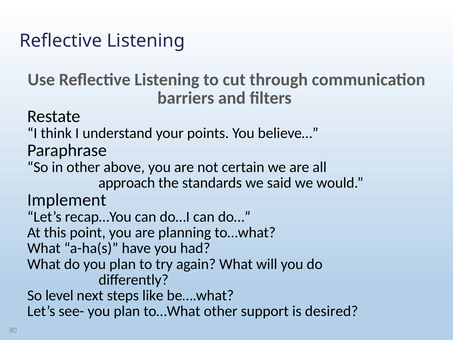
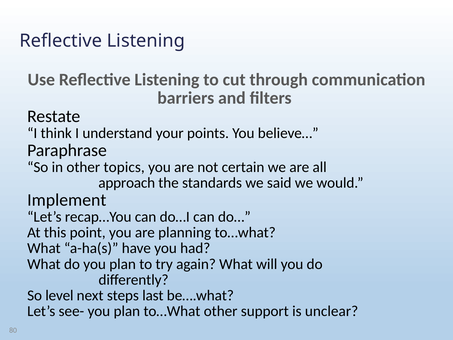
above: above -> topics (124, 167)
like: like -> last (153, 295)
desired: desired -> unclear (332, 311)
